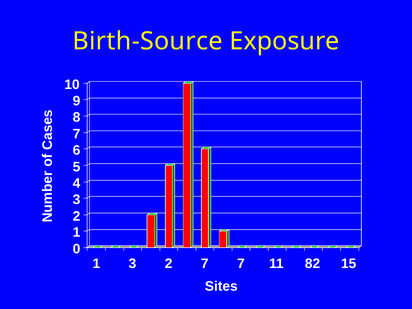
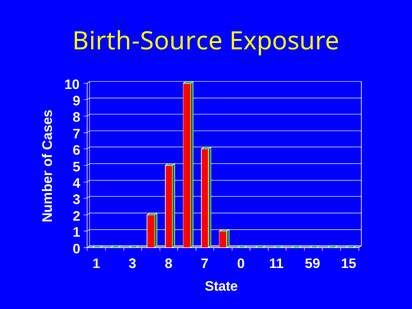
3 2: 2 -> 8 (169, 264)
7 7: 7 -> 0 (241, 264)
82: 82 -> 59 (313, 264)
Sites: Sites -> State (221, 286)
